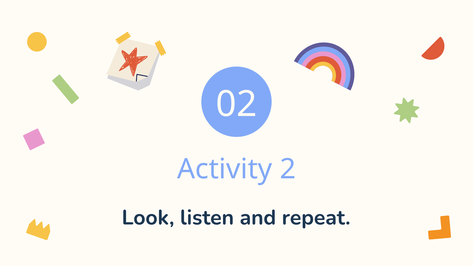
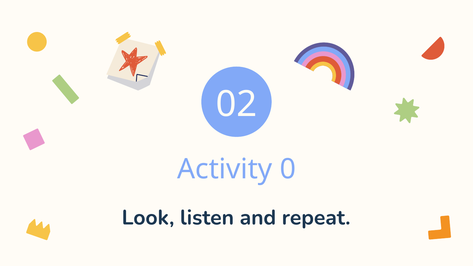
2: 2 -> 0 (288, 169)
